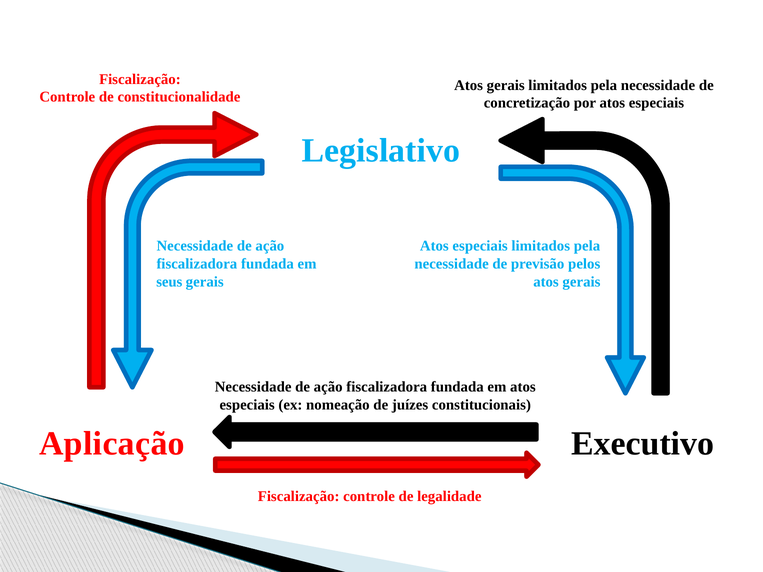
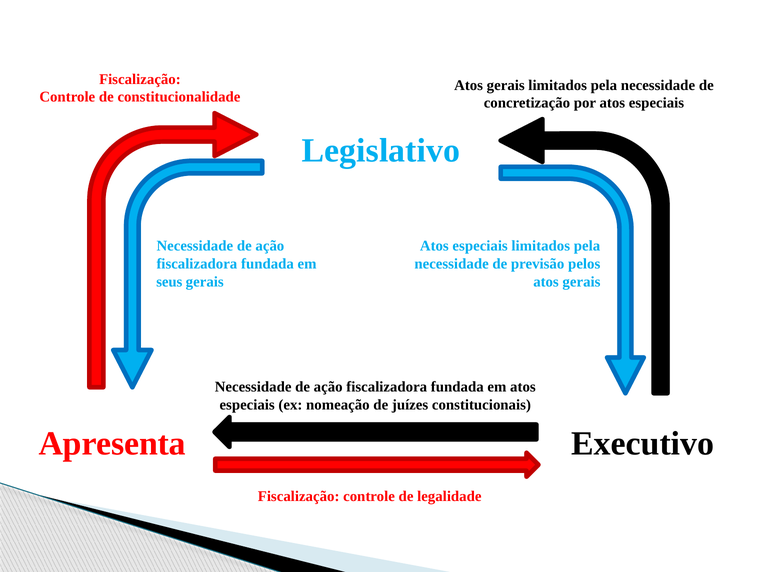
Aplicação: Aplicação -> Apresenta (112, 444)
